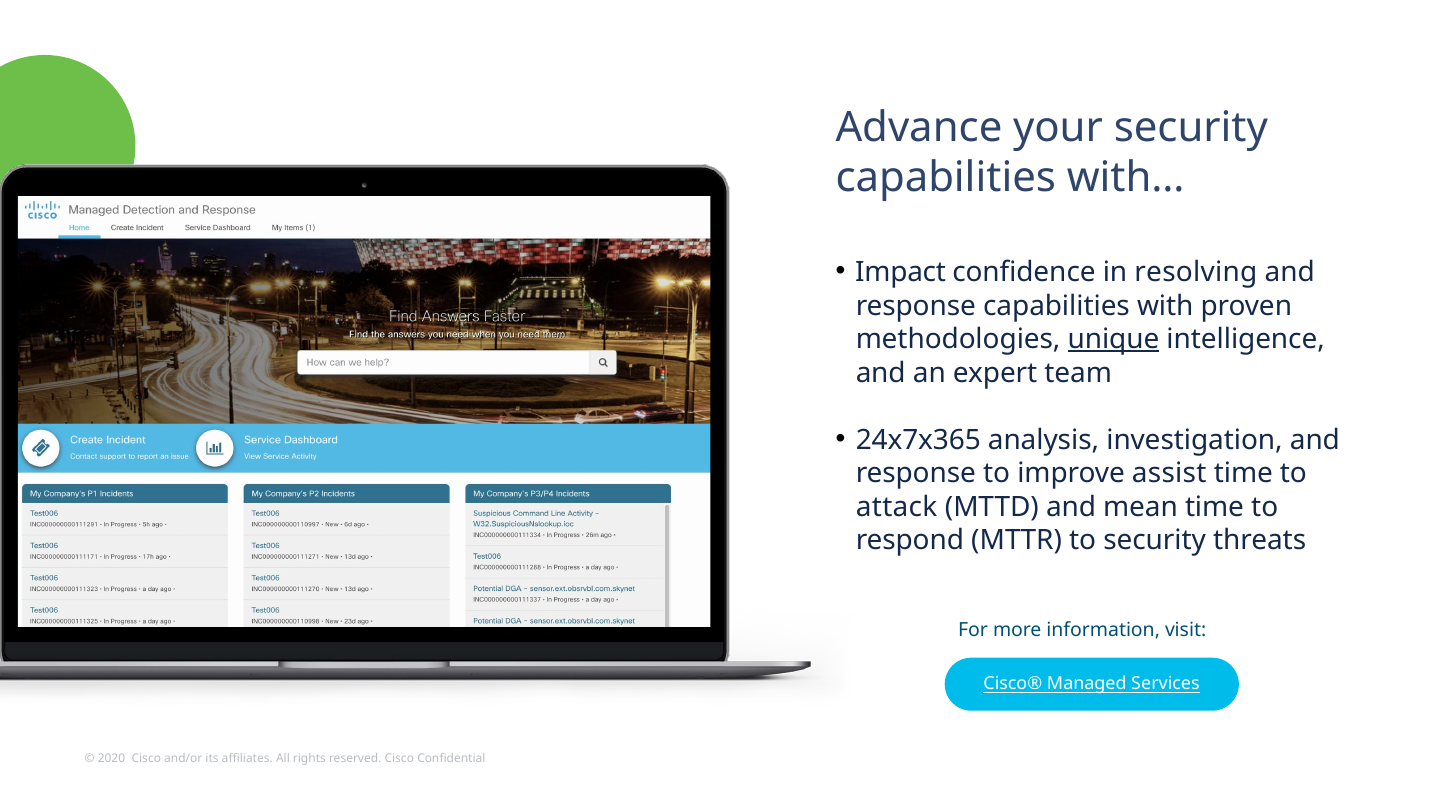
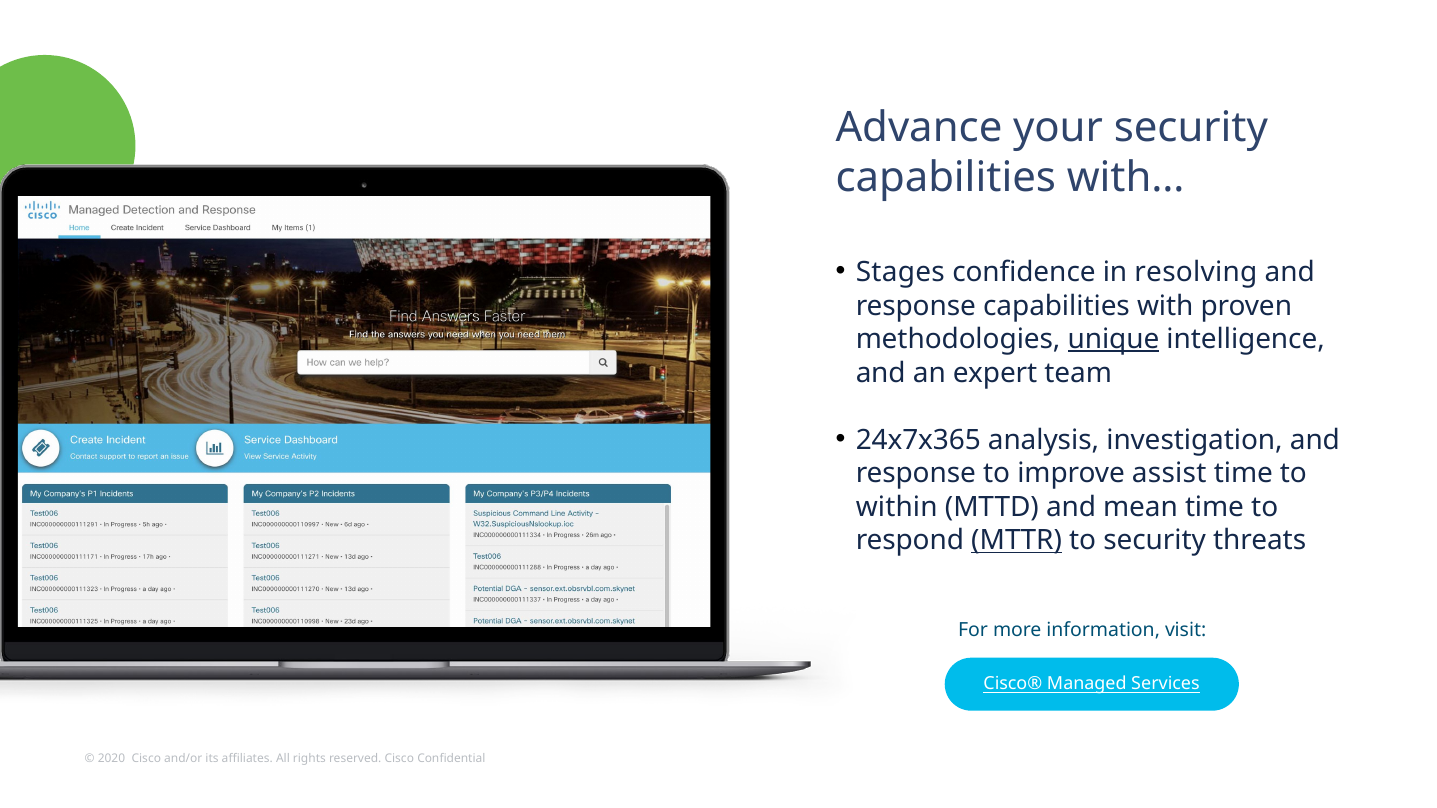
Impact: Impact -> Stages (900, 272)
attack: attack -> within (897, 507)
MTTR underline: none -> present (1017, 541)
